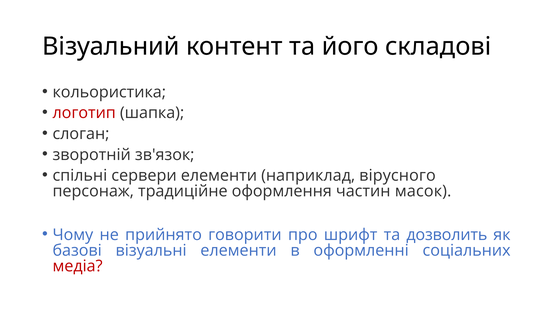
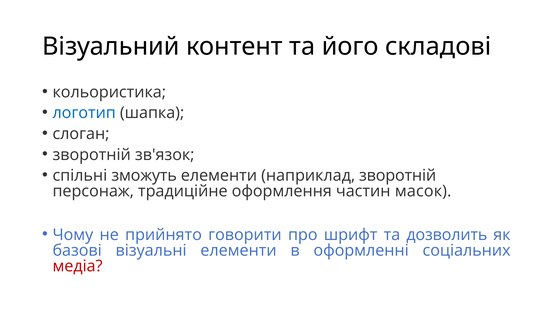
логотип colour: red -> blue (84, 113)
сервери: сервери -> зможуть (144, 176)
наприклад вірусного: вірусного -> зворотній (398, 176)
